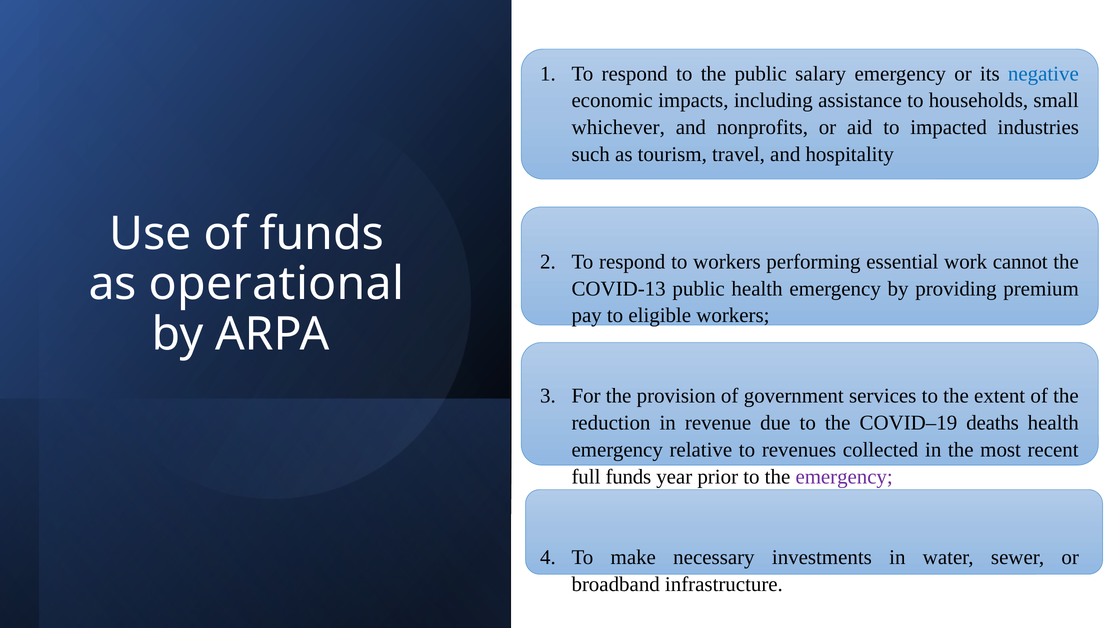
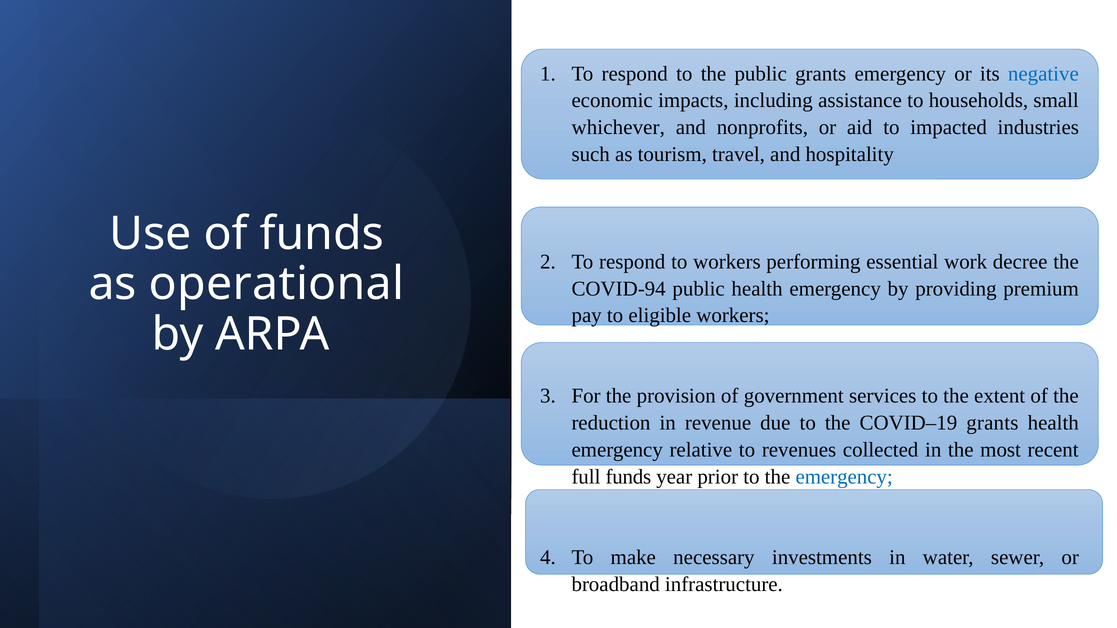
public salary: salary -> grants (821, 74)
cannot: cannot -> decree (1020, 262)
COVID-13: COVID-13 -> COVID-94 (619, 289)
COVID–19 deaths: deaths -> grants (992, 423)
emergency colour: purple -> blue (844, 477)
